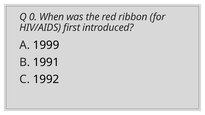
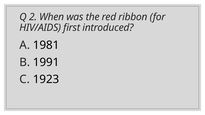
0: 0 -> 2 (33, 17)
1999: 1999 -> 1981 (46, 45)
1992: 1992 -> 1923 (46, 80)
